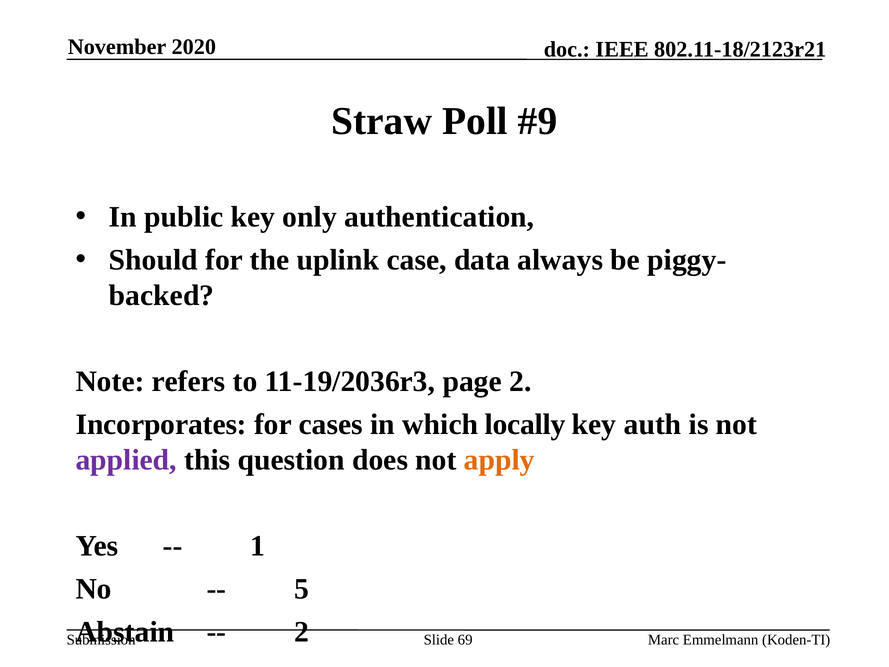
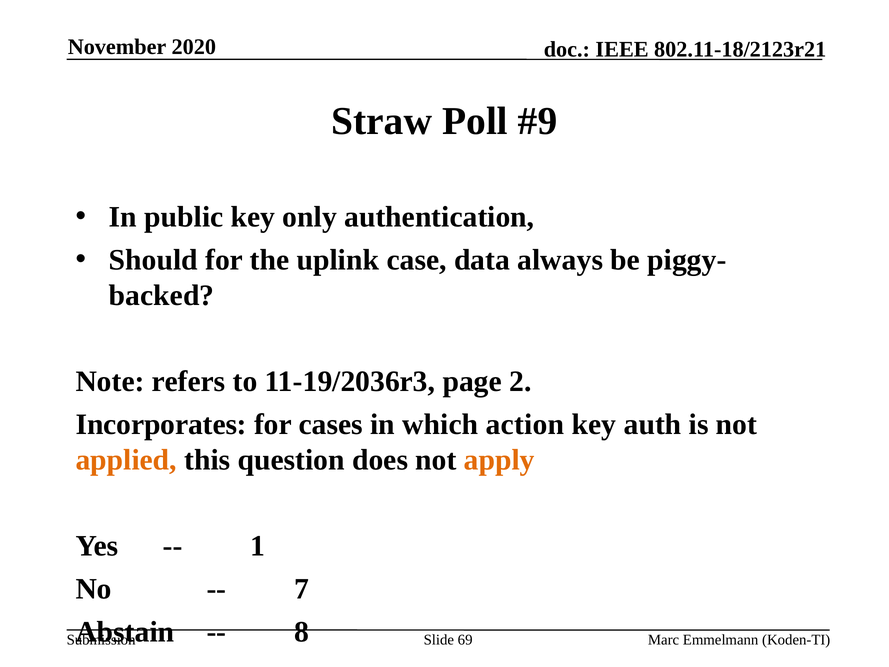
locally: locally -> action (525, 424)
applied colour: purple -> orange (126, 460)
5: 5 -> 7 (301, 589)
2: 2 -> 8 (301, 632)
